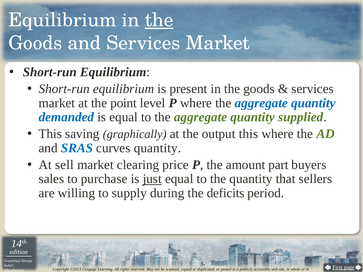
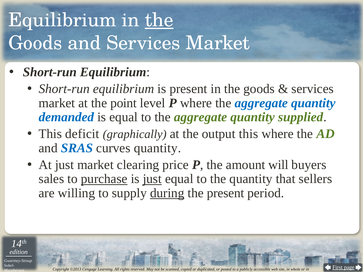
saving: saving -> deficit (82, 134)
At sell: sell -> just (65, 165)
amount part: part -> will (278, 165)
purchase underline: none -> present (104, 179)
during underline: none -> present (167, 193)
the deficits: deficits -> present (226, 193)
